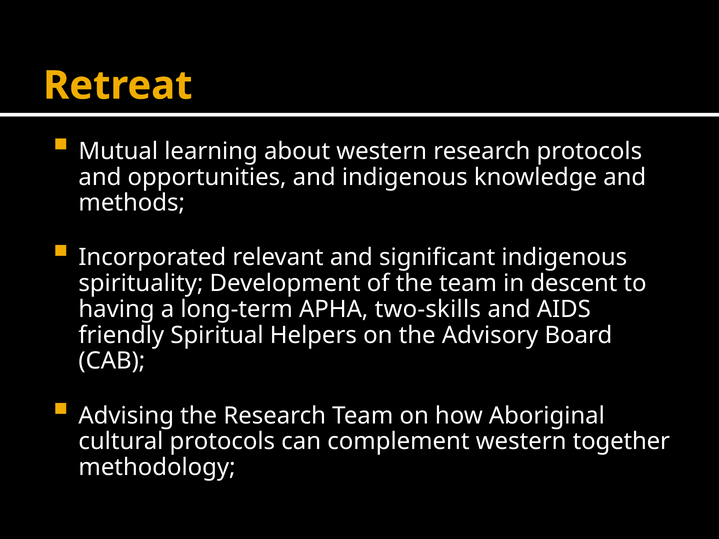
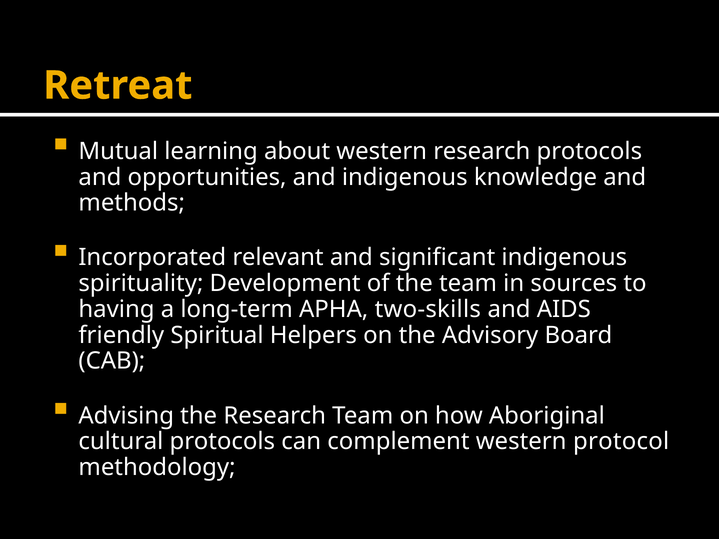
descent: descent -> sources (574, 284)
together: together -> protocol (621, 442)
